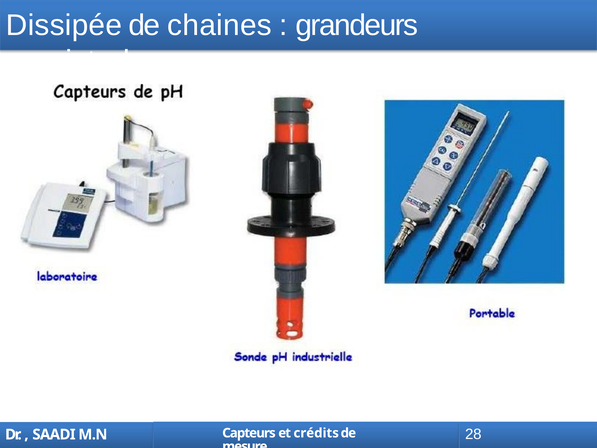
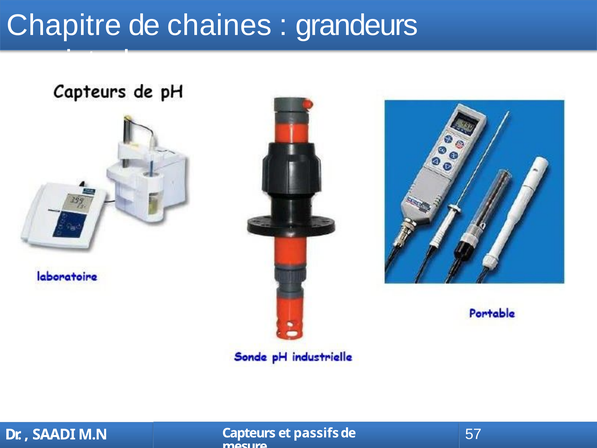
Dissipée: Dissipée -> Chapitre (64, 25)
crédits: crédits -> passifs (316, 433)
28: 28 -> 57 (473, 434)
